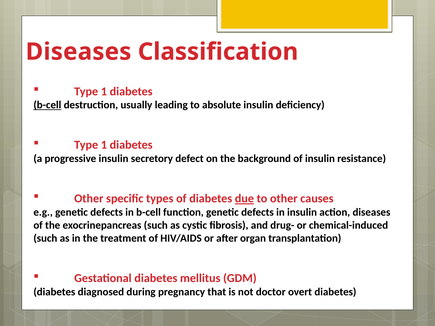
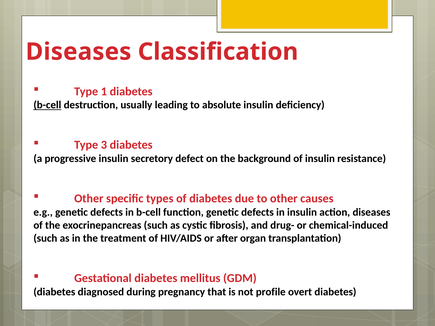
1: 1 -> 3 (104, 145)
due underline: present -> none (244, 199)
doctor: doctor -> profile (271, 292)
